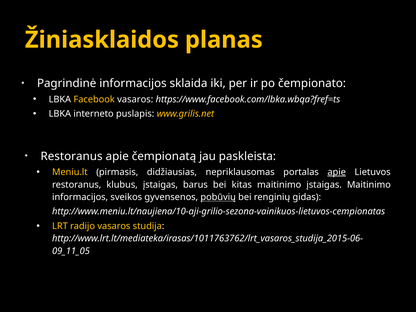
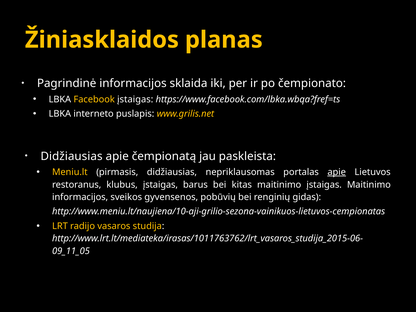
Facebook vasaros: vasaros -> įstaigas (135, 99)
Restoranus: Restoranus -> Didžiausias (72, 156)
pobūvių underline: present -> none (218, 197)
